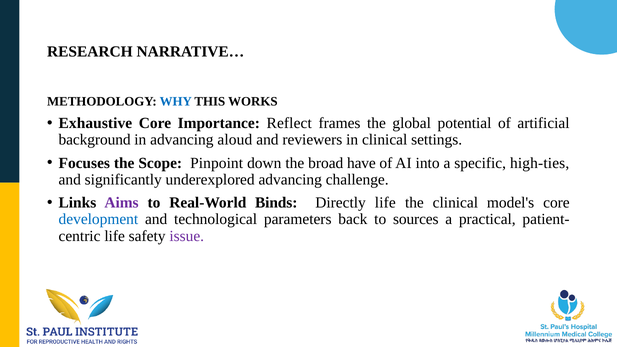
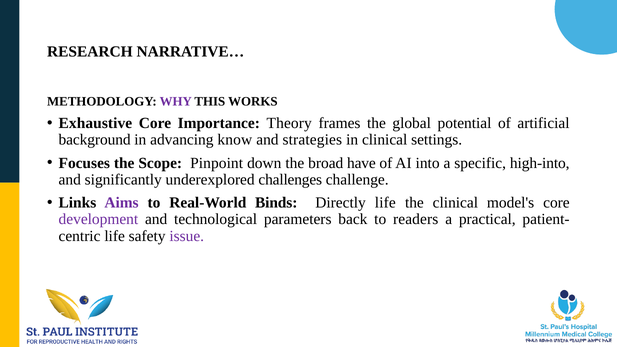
WHY colour: blue -> purple (176, 102)
Reflect: Reflect -> Theory (289, 123)
aloud: aloud -> know (235, 140)
reviewers: reviewers -> strategies (312, 140)
high-ties: high-ties -> high-into (540, 163)
underexplored advancing: advancing -> challenges (290, 180)
development colour: blue -> purple (98, 219)
sources: sources -> readers (416, 219)
